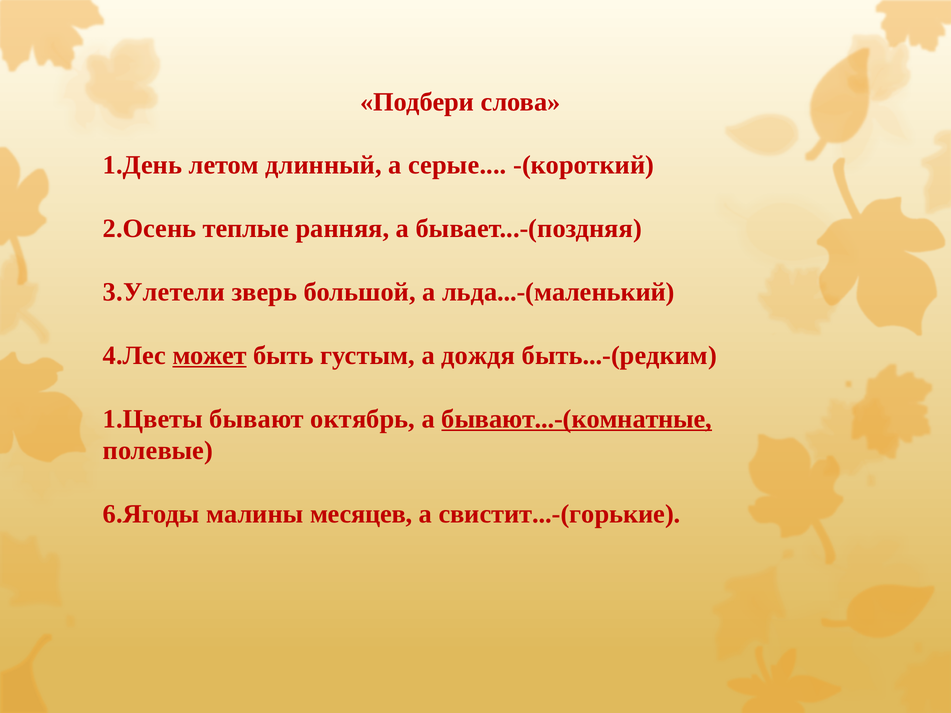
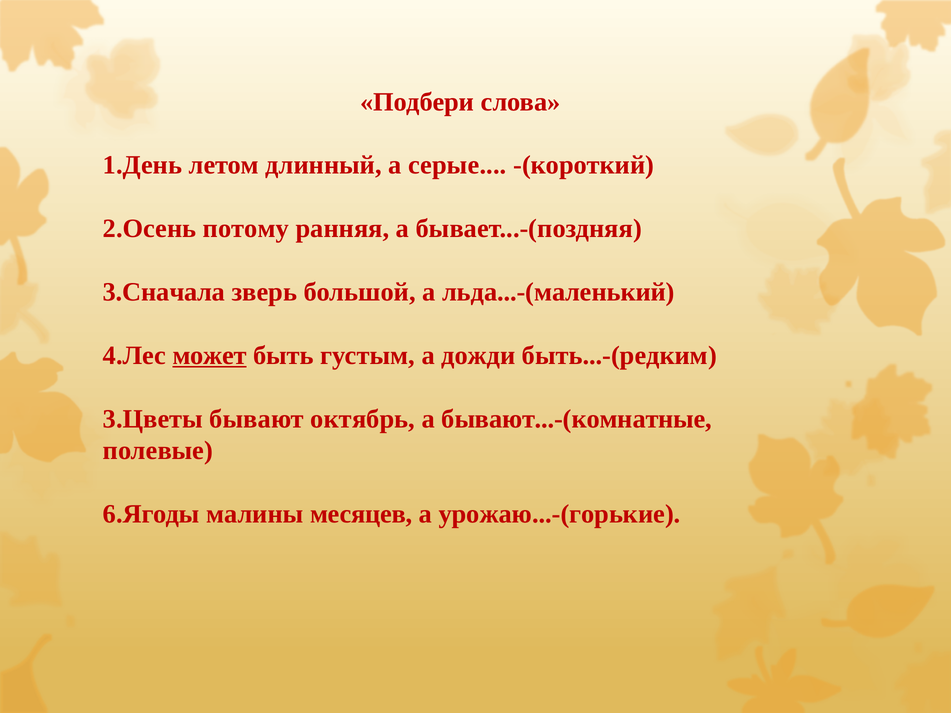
теплые: теплые -> потому (246, 229)
3.Улетели: 3.Улетели -> 3.Сначала (164, 292)
дождя: дождя -> дожди (478, 356)
1.Цветы: 1.Цветы -> 3.Цветы (153, 419)
бывают...-(комнатные underline: present -> none (577, 419)
свистит...-(горькие: свистит...-(горькие -> урожаю...-(горькие (559, 514)
